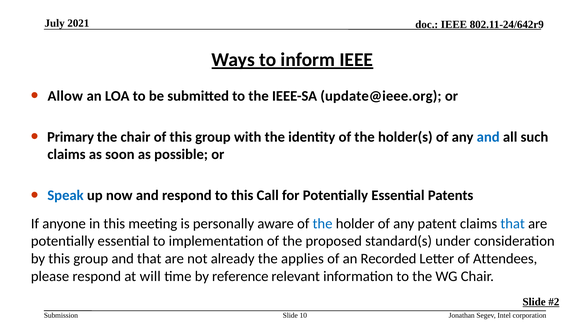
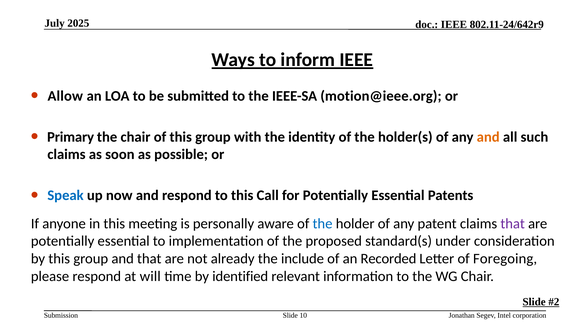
2021: 2021 -> 2025 (78, 23)
update@ieee.org: update@ieee.org -> motion@ieee.org (381, 96)
and colour: blue -> orange (488, 137)
that colour: blue -> purple (513, 224)
applies: applies -> include (303, 259)
Attendees: Attendees -> Foregoing (505, 259)
reference: reference -> identified (240, 276)
